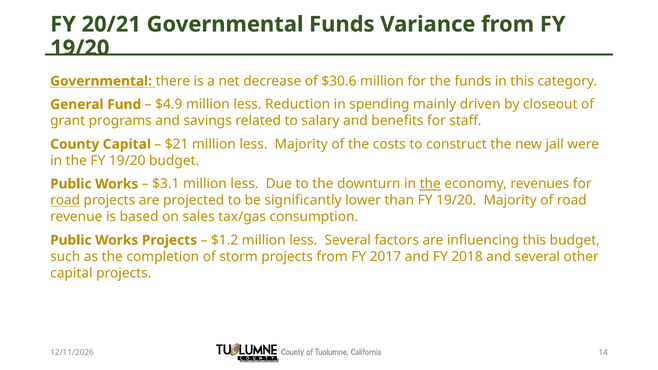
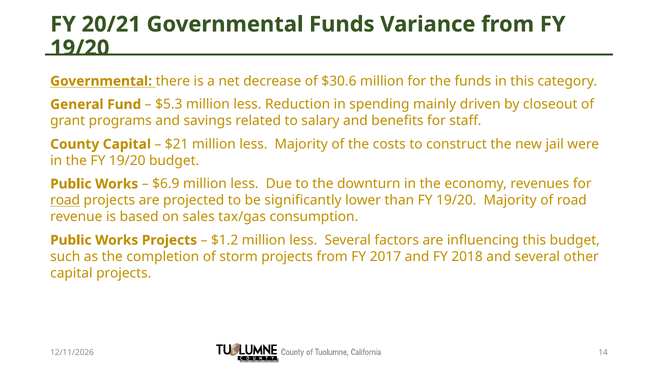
$4.9: $4.9 -> $5.3 (169, 104)
$3.1: $3.1 -> $6.9 (166, 184)
the underline: present -> none (430, 184)
